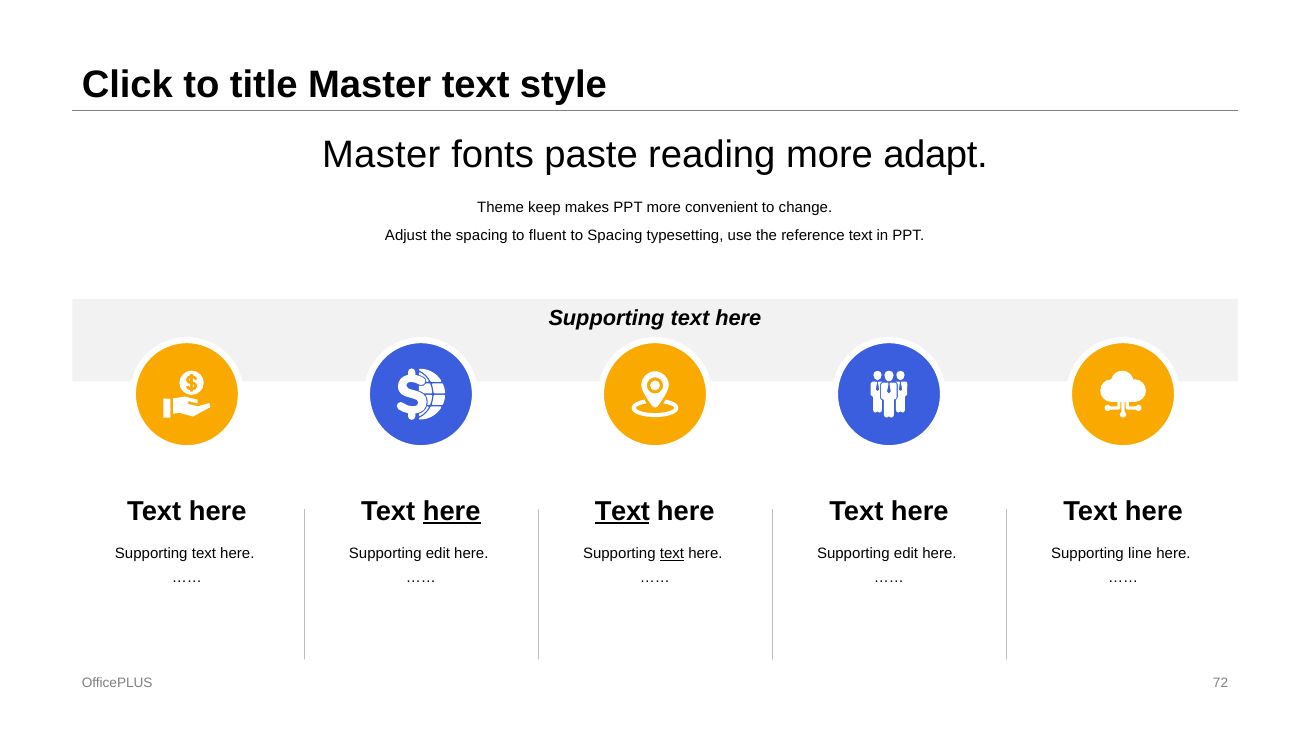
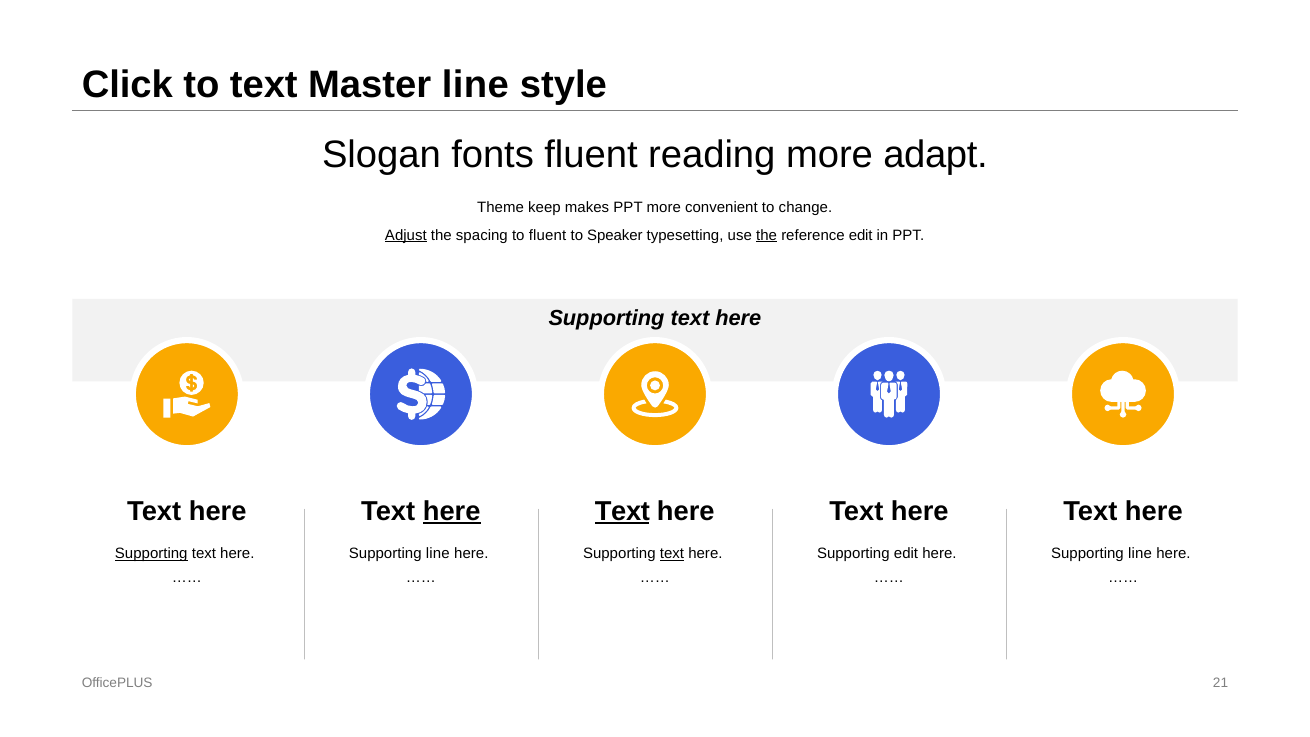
to title: title -> text (264, 85)
Master text: text -> line (475, 85)
Master: Master -> Slogan (381, 155)
fonts paste: paste -> fluent (591, 155)
Adjust underline: none -> present (406, 235)
to Spacing: Spacing -> Speaker (615, 235)
the underline: none -> present (767, 235)
reference text: text -> edit (861, 235)
Supporting underline: none -> present (151, 554)
edit: edit -> line (438, 554)
72: 72 -> 21 (1221, 683)
